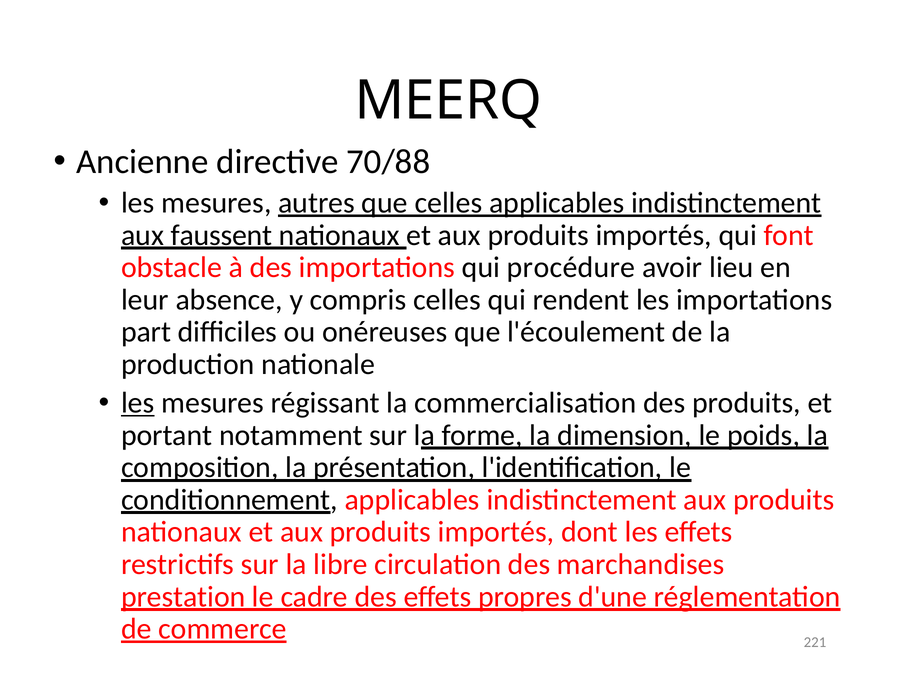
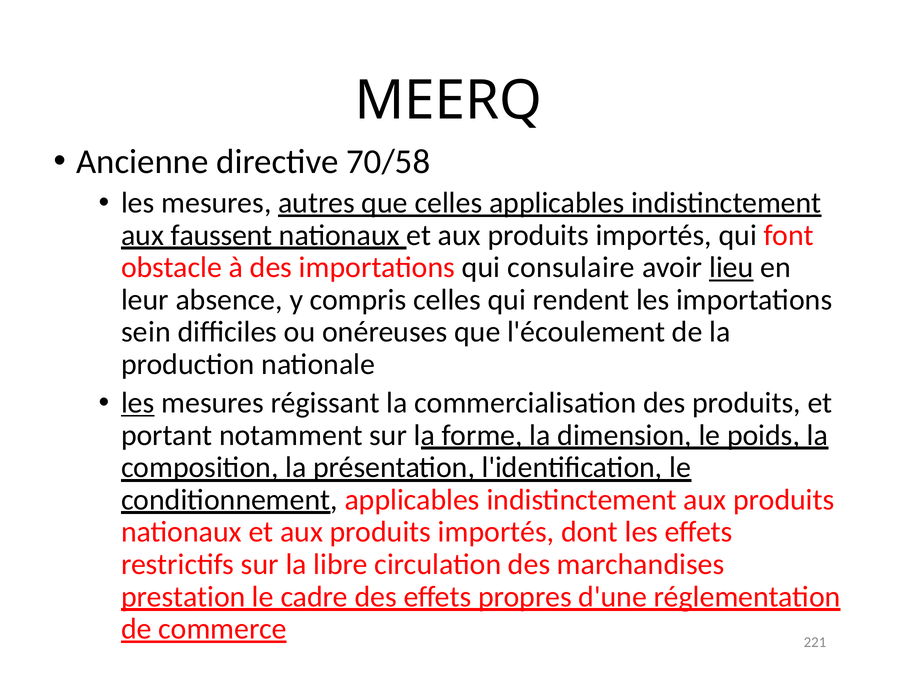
70/88: 70/88 -> 70/58 (388, 162)
procédure: procédure -> consulaire (571, 267)
lieu underline: none -> present (731, 267)
part: part -> sein (146, 332)
